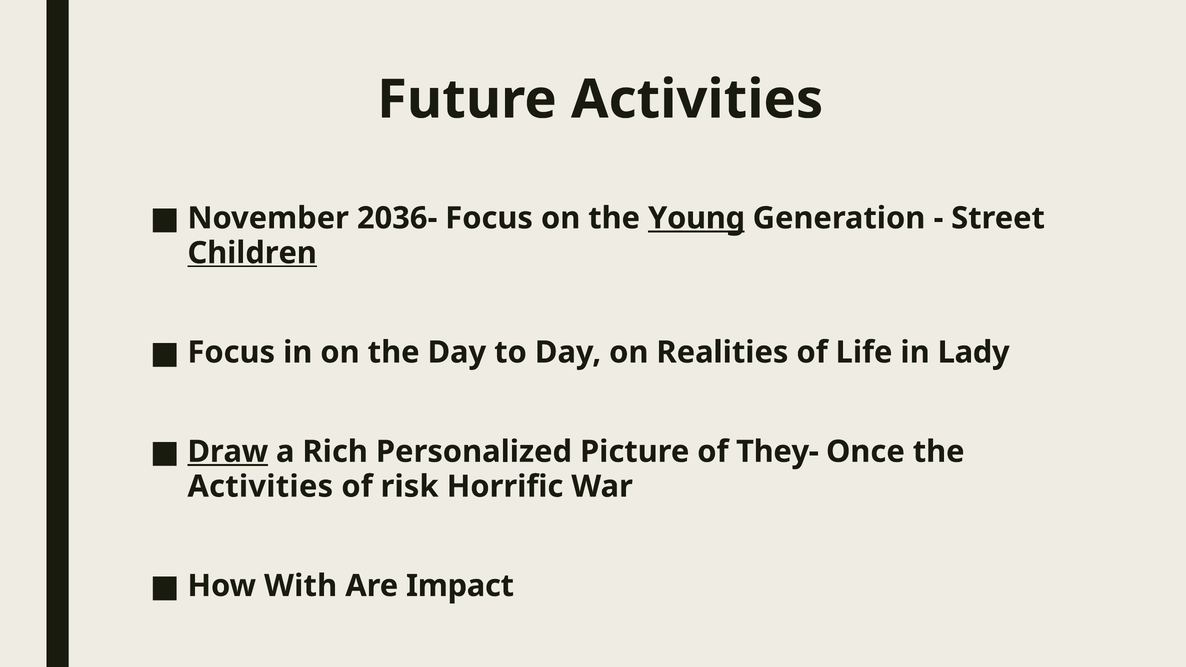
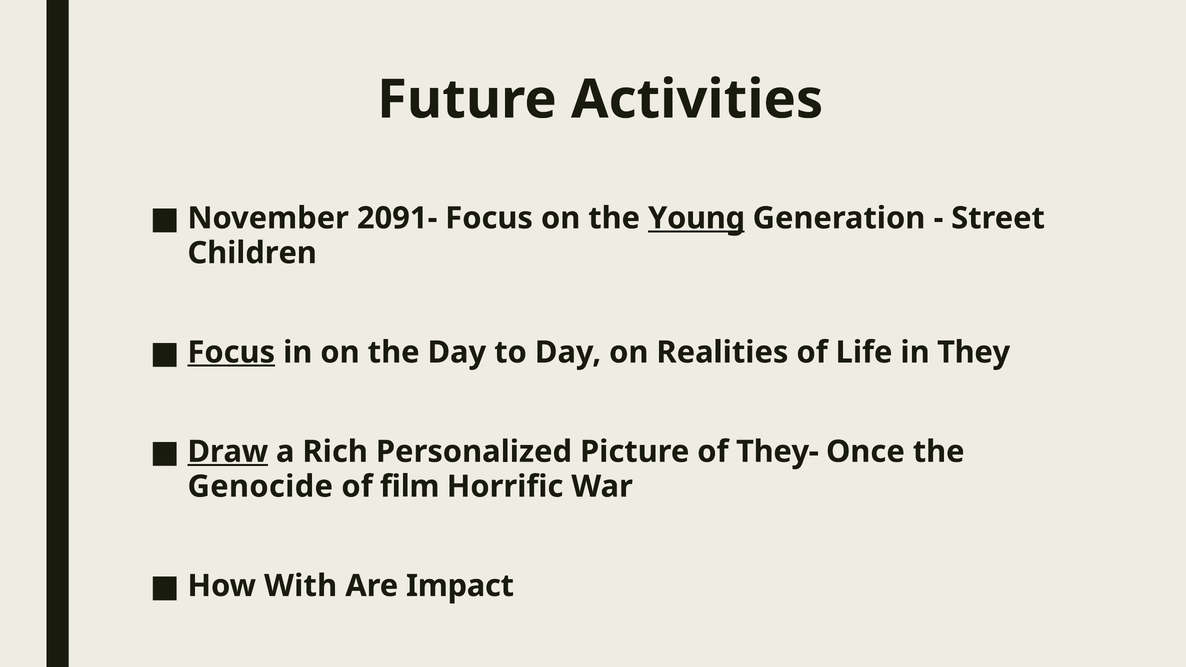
2036-: 2036- -> 2091- (397, 218)
Children underline: present -> none (252, 253)
Focus underline: none -> present (231, 352)
Lady: Lady -> They (974, 352)
Activities: Activities -> Genocide (260, 487)
risk: risk -> film (410, 487)
